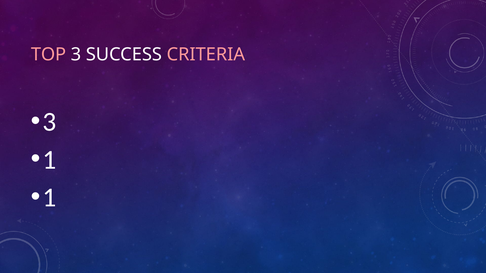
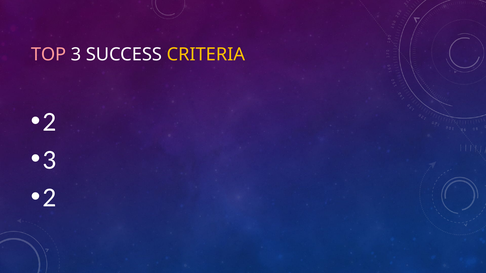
CRITERIA colour: pink -> yellow (206, 55)
3: 3 -> 2 (49, 122)
1: 1 -> 3 (49, 160)
1: 1 -> 2 (49, 198)
